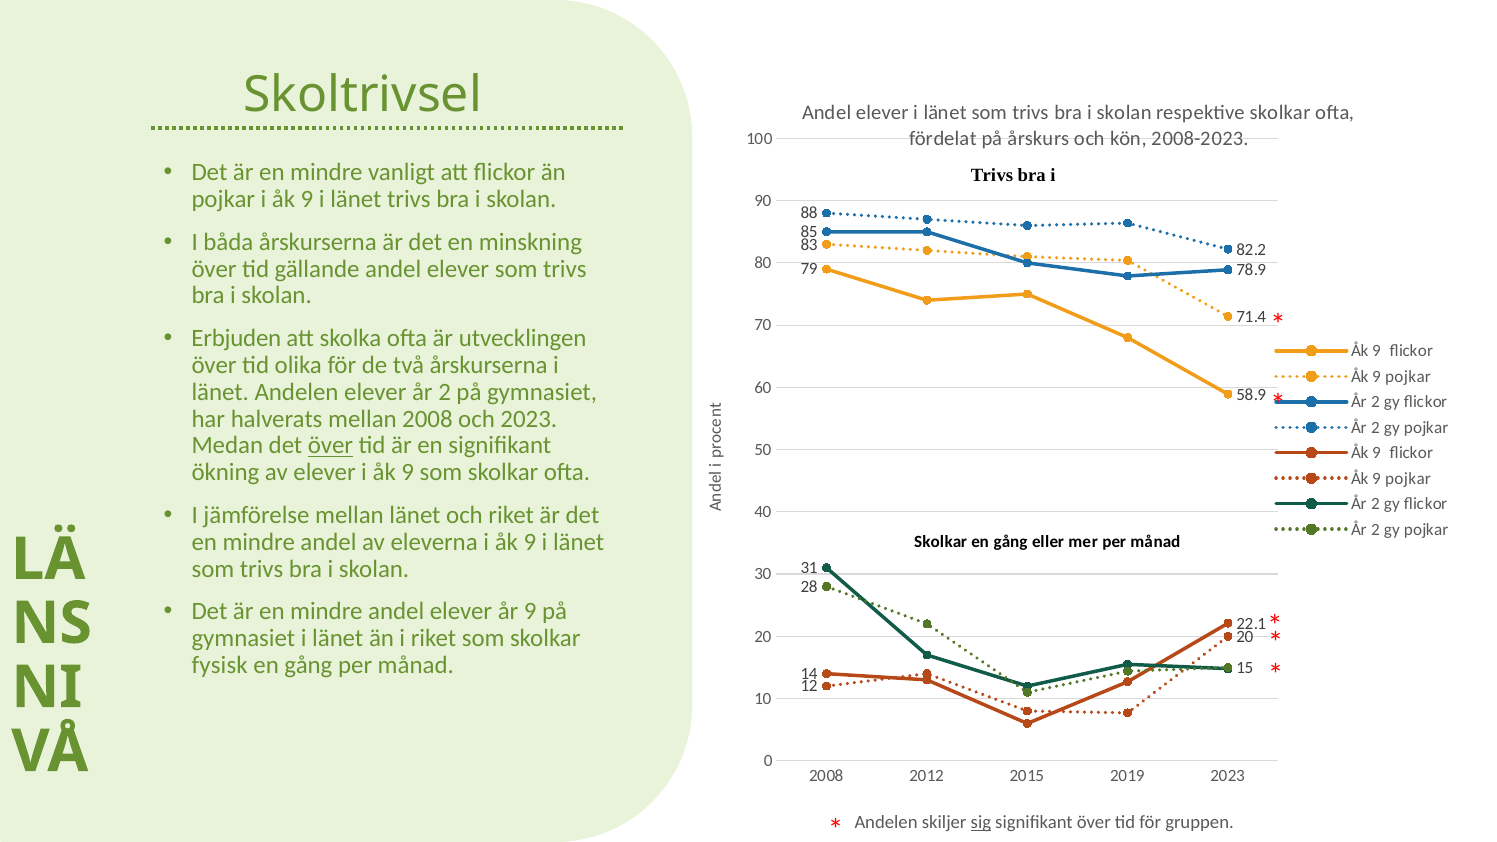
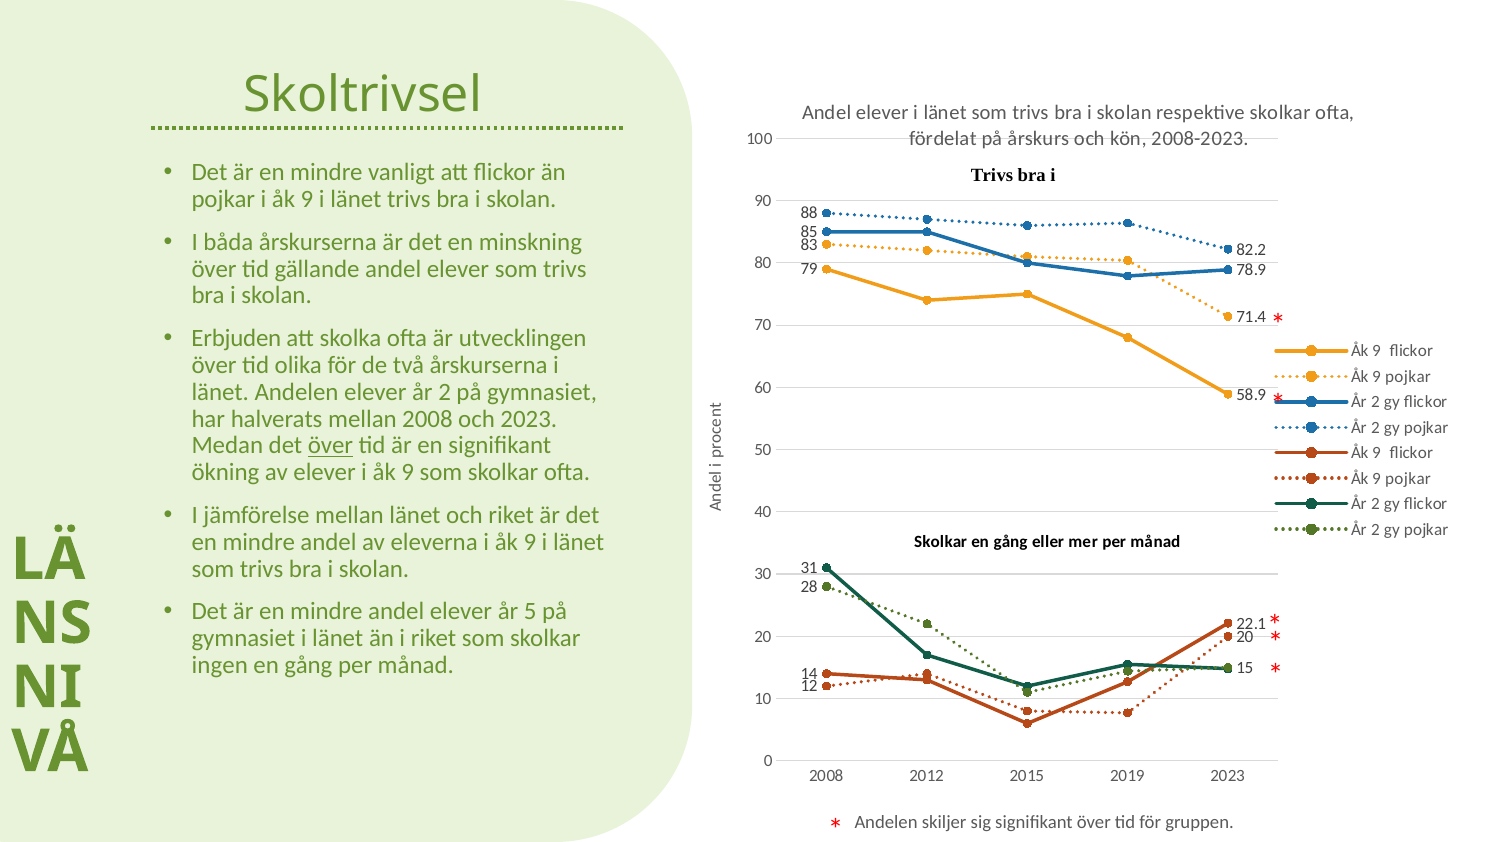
år 9: 9 -> 5 (530, 611)
fysisk: fysisk -> ingen (220, 665)
sig underline: present -> none (981, 822)
